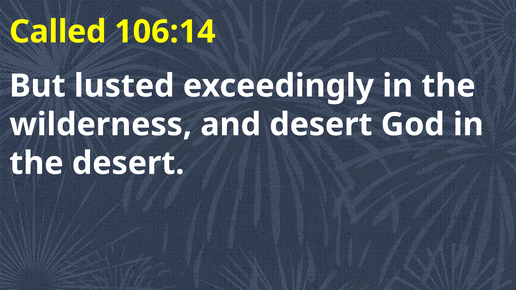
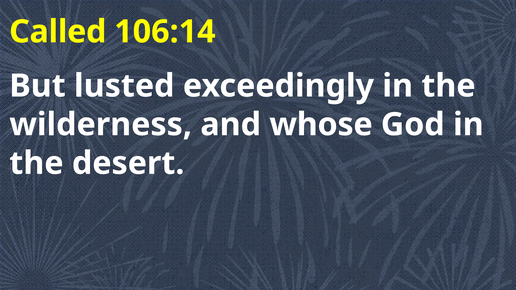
and desert: desert -> whose (321, 125)
